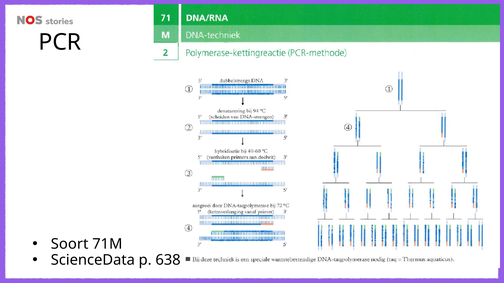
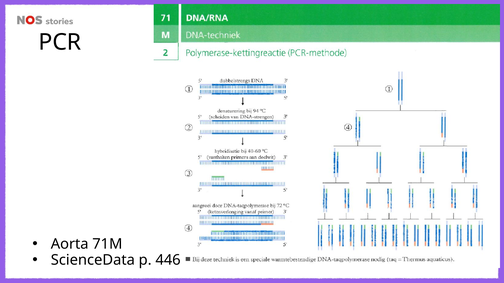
Soort: Soort -> Aorta (70, 244)
638: 638 -> 446 (168, 260)
